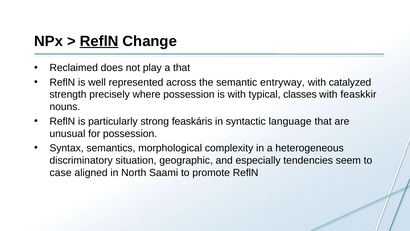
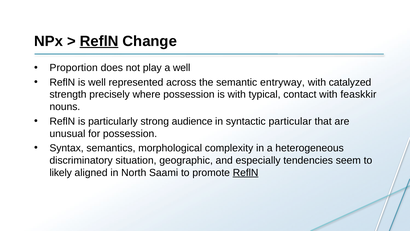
Reclaimed: Reclaimed -> Proportion (74, 68)
a that: that -> well (182, 68)
classes: classes -> contact (300, 94)
feaskáris: feaskáris -> audience (192, 121)
language: language -> particular (290, 121)
case: case -> likely (61, 172)
ReflN underline: none -> present (246, 172)
